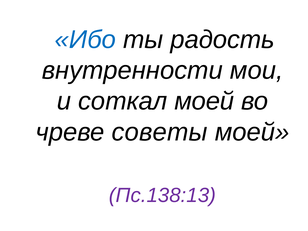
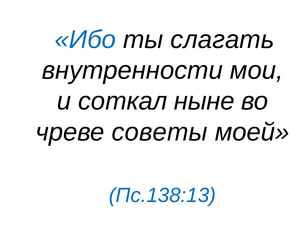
радость: радость -> слагать (222, 40)
соткал моей: моей -> ныне (204, 101)
Пс.138:13 colour: purple -> blue (162, 195)
